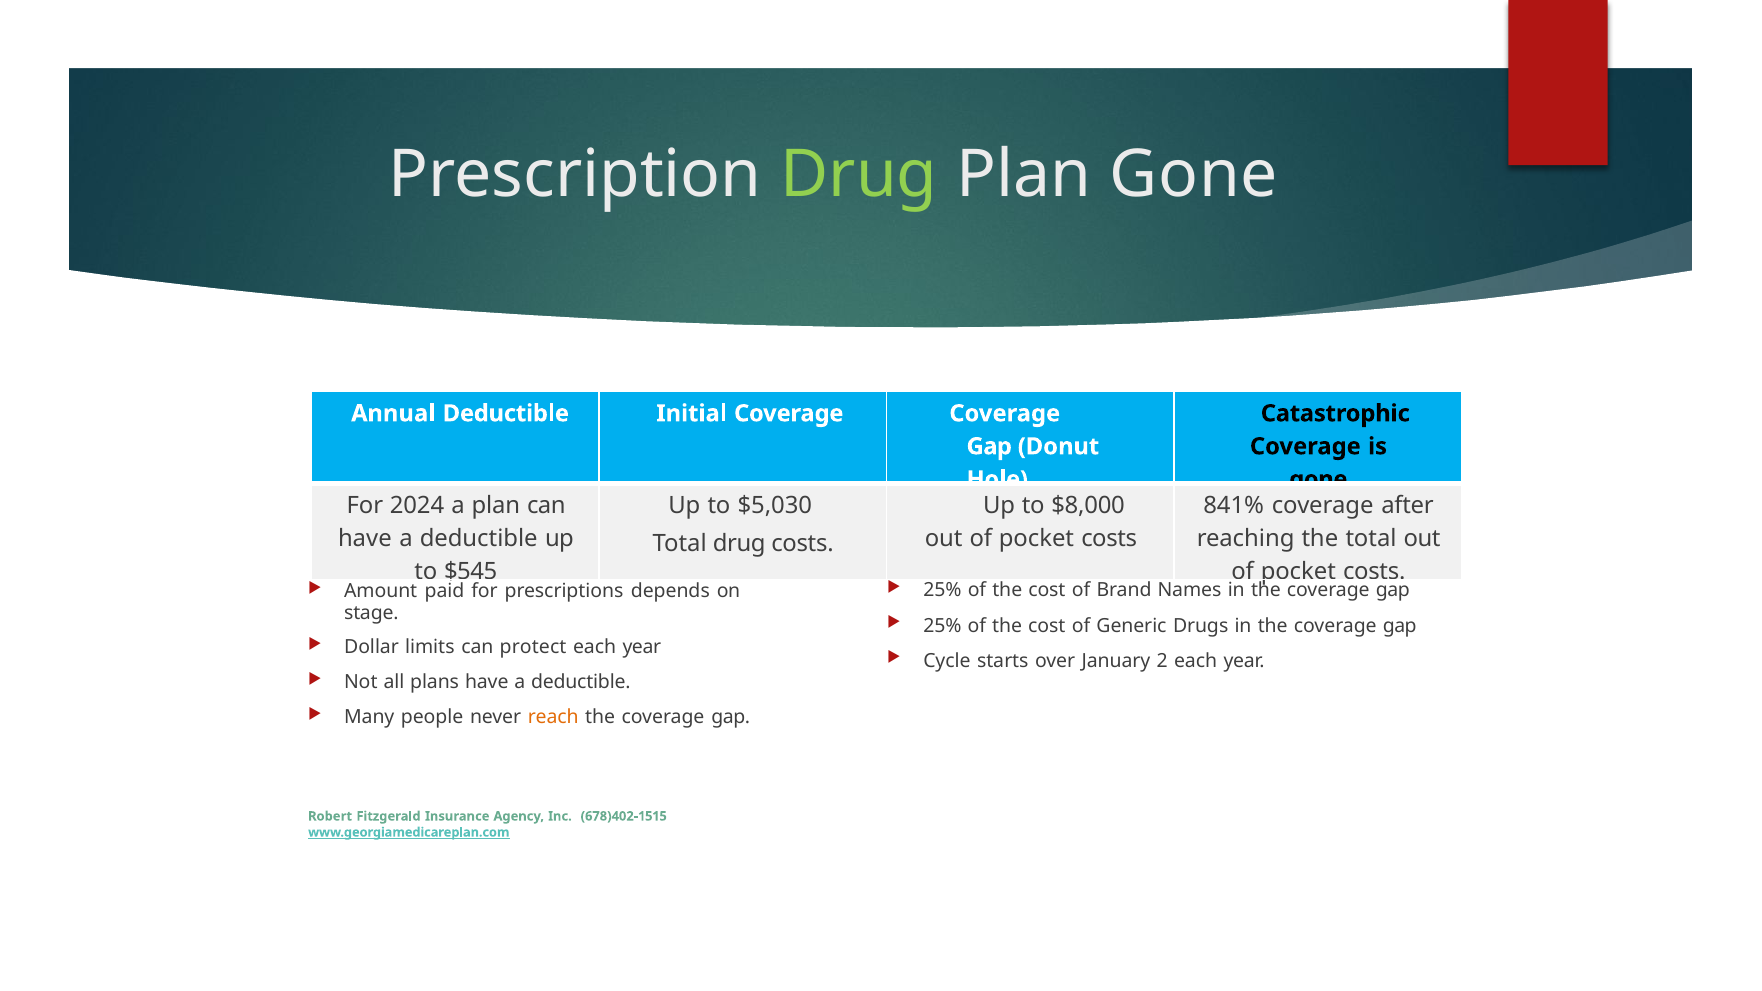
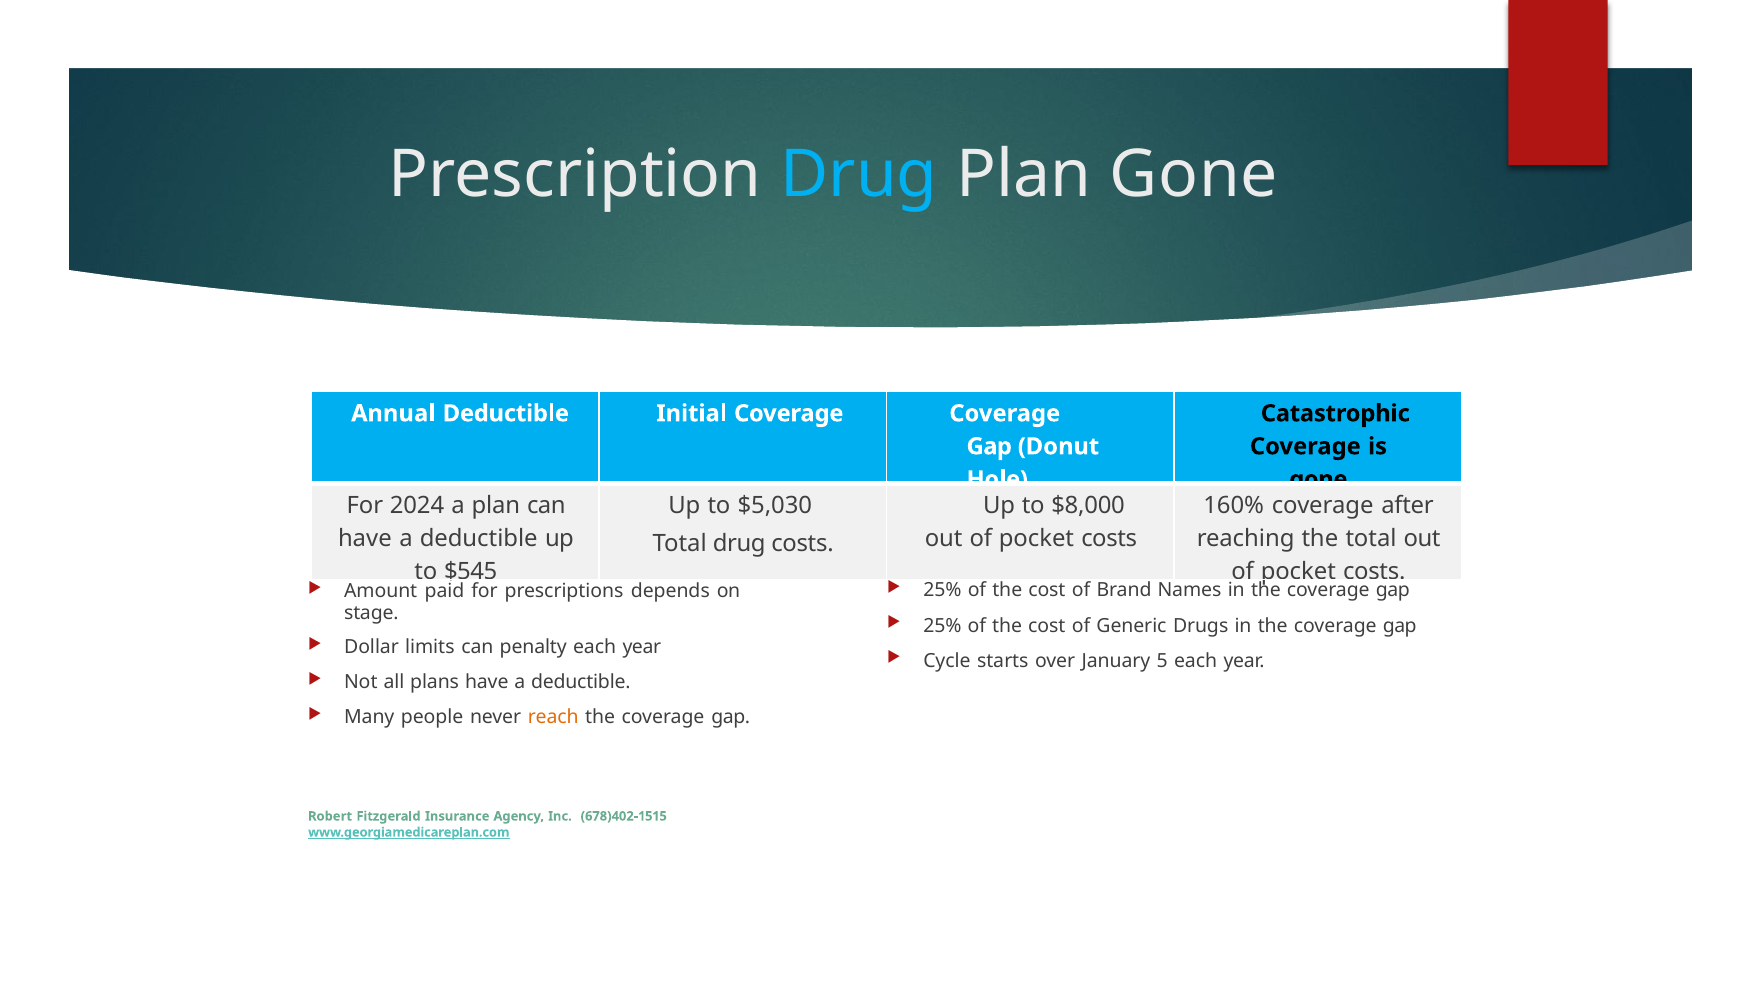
Drug colour: light green -> light blue (859, 175)
841%: 841% -> 160% (1234, 505)
protect: protect -> penalty (533, 647)
2: 2 -> 5 (1162, 661)
